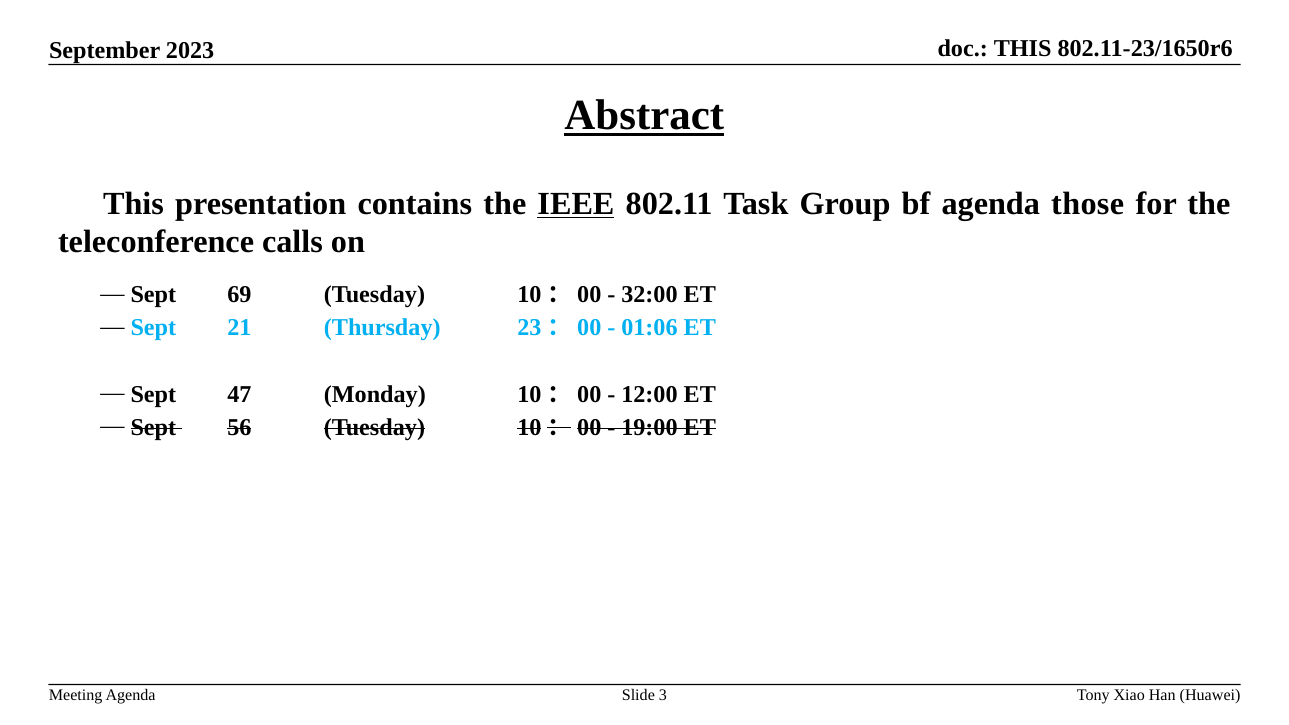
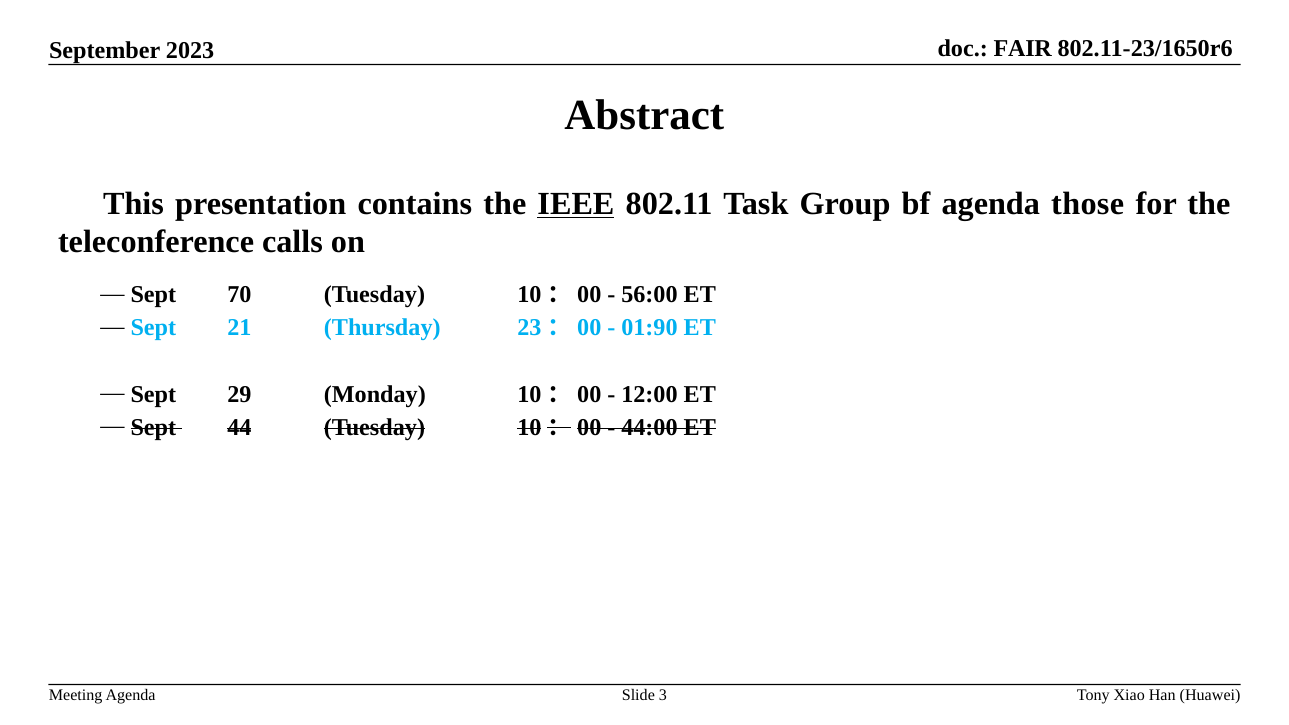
THIS: THIS -> FAIR (1023, 49)
Abstract underline: present -> none (644, 116)
69: 69 -> 70 (239, 295)
32:00: 32:00 -> 56:00 (649, 295)
01:06: 01:06 -> 01:90 (649, 328)
47: 47 -> 29 (239, 394)
56: 56 -> 44 (239, 427)
19:00: 19:00 -> 44:00 (649, 427)
